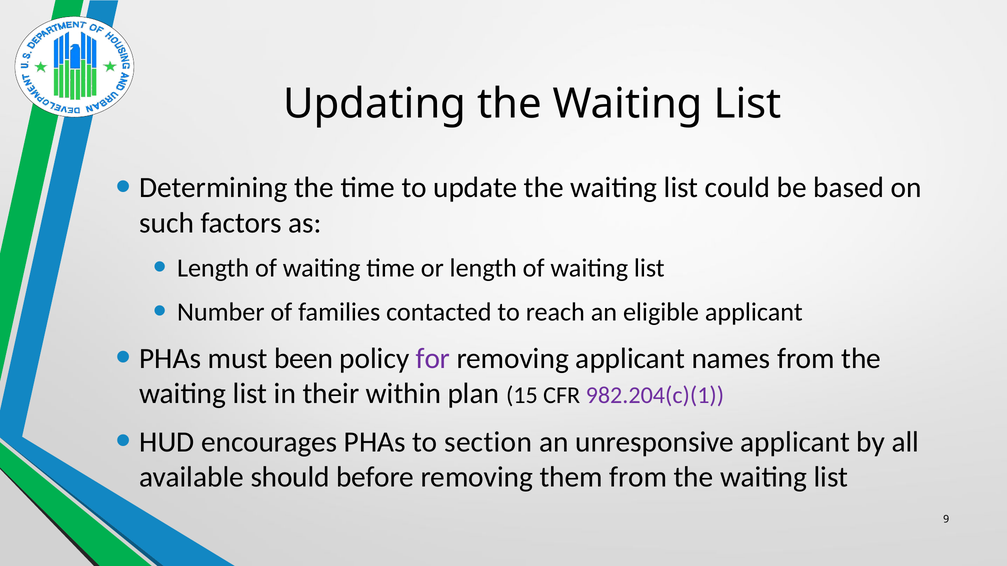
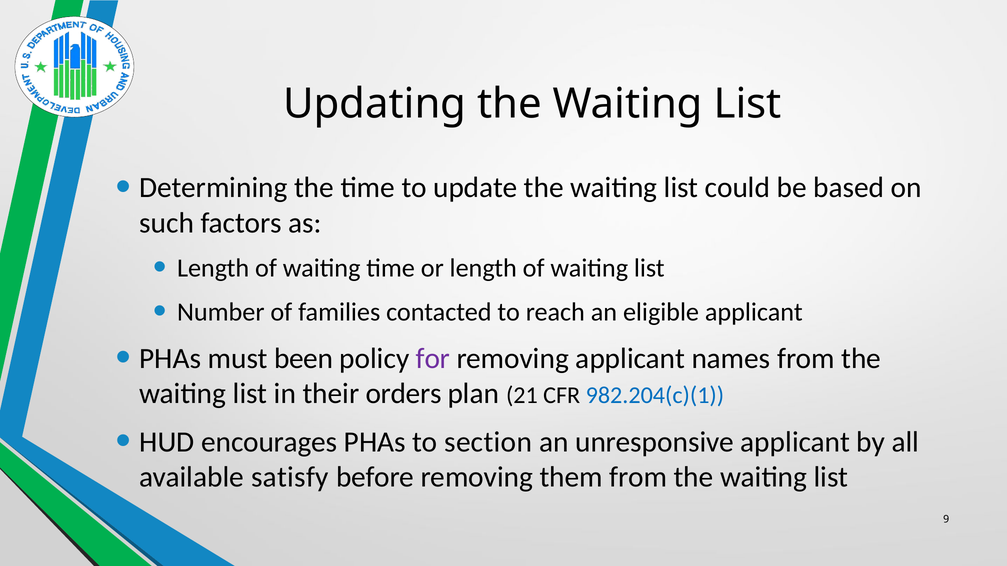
within: within -> orders (404, 394)
15: 15 -> 21 (522, 396)
982.204(c)(1 colour: purple -> blue (655, 396)
should: should -> satisfy (290, 478)
